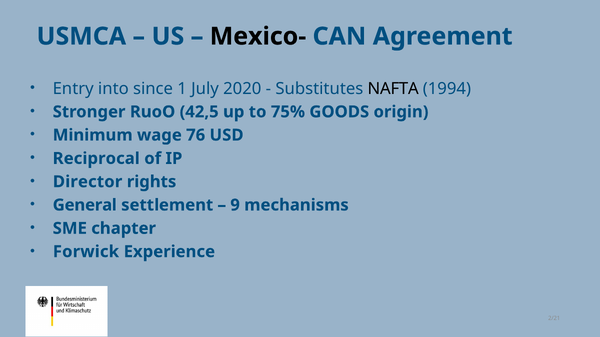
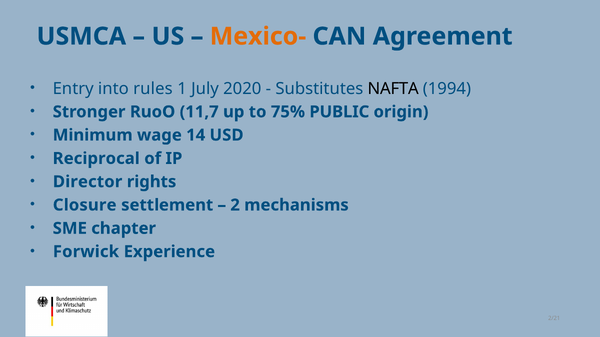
Mexico- colour: black -> orange (258, 36)
since: since -> rules (153, 89)
42,5: 42,5 -> 11,7 (199, 112)
GOODS: GOODS -> PUBLIC (339, 112)
76: 76 -> 14 (196, 135)
General: General -> Closure (85, 205)
9: 9 -> 2 (235, 205)
